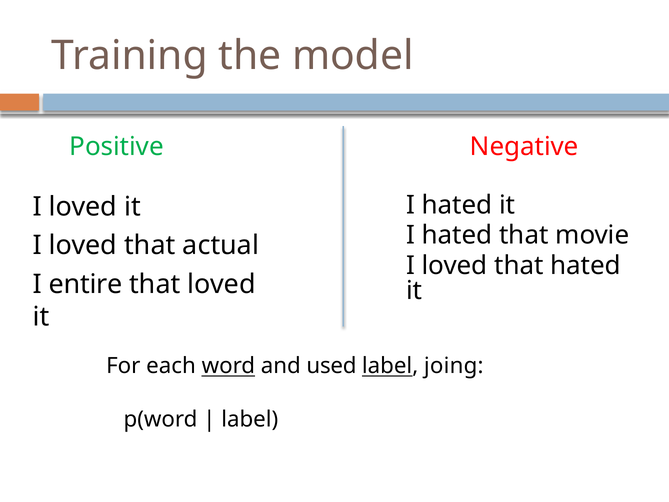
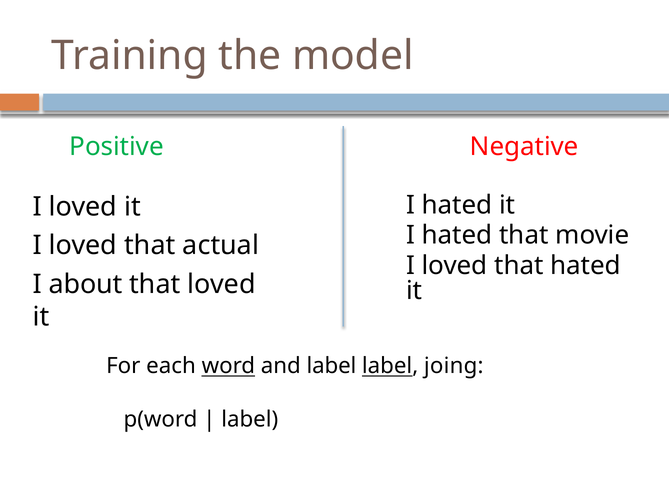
entire: entire -> about (86, 284)
and used: used -> label (331, 366)
